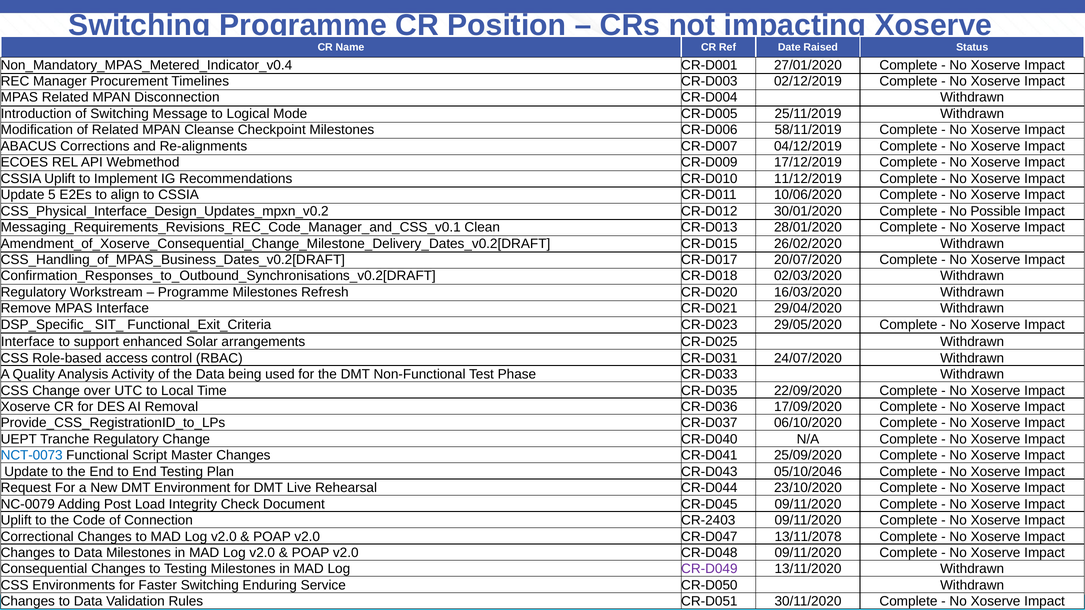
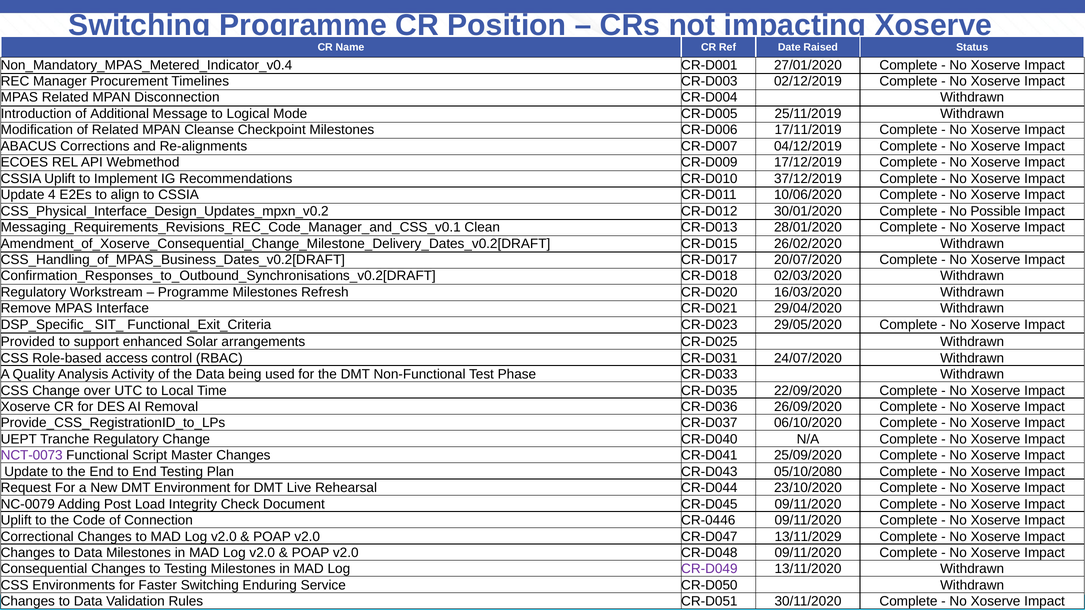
of Switching: Switching -> Additional (120, 114)
58/11/2019: 58/11/2019 -> 17/11/2019 (808, 130)
11/12/2019: 11/12/2019 -> 37/12/2019 (808, 179)
5: 5 -> 4 (52, 195)
Interface: Interface -> Provided (28, 342)
17/09/2020: 17/09/2020 -> 26/09/2020 (808, 407)
NCT-0073 colour: blue -> purple (32, 456)
05/10/2046: 05/10/2046 -> 05/10/2080 (808, 472)
CR-2403: CR-2403 -> CR-0446 (708, 521)
13/11/2078: 13/11/2078 -> 13/11/2029 (808, 537)
